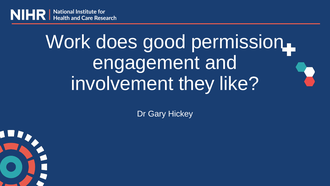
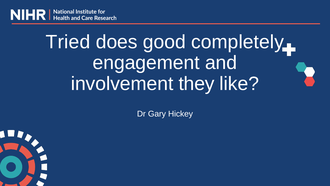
Work: Work -> Tried (68, 42)
permission: permission -> completely (237, 42)
